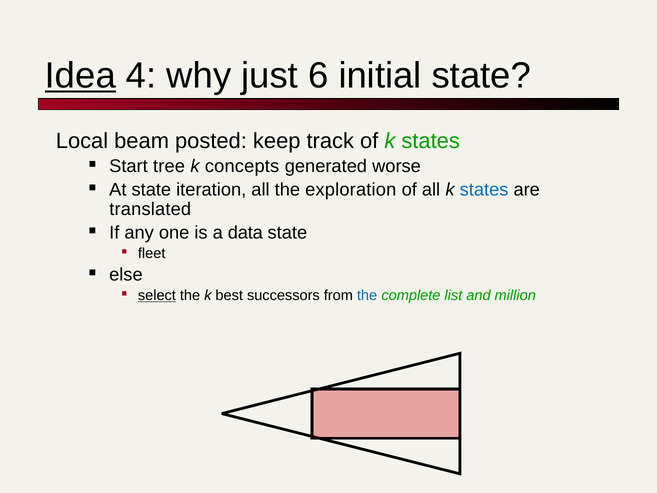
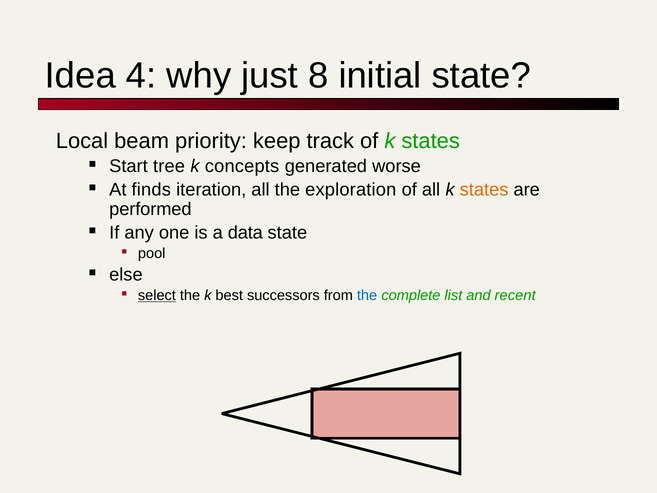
Idea underline: present -> none (80, 76)
6: 6 -> 8 (318, 76)
posted: posted -> priority (211, 141)
At state: state -> finds (151, 190)
states colour: blue -> orange (484, 190)
translated: translated -> performed (150, 209)
fleet: fleet -> pool (152, 253)
million: million -> recent (515, 295)
